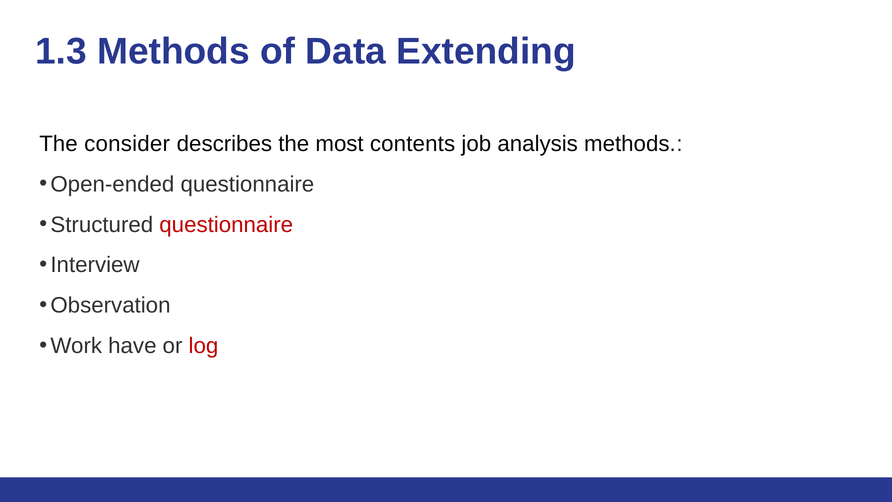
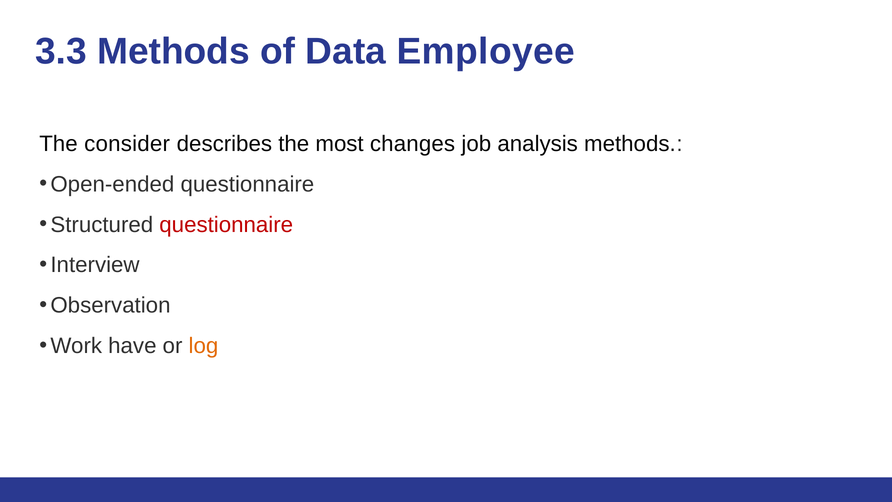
1.3: 1.3 -> 3.3 (61, 51)
Extending: Extending -> Employee (486, 51)
contents: contents -> changes (413, 144)
log colour: red -> orange (203, 346)
